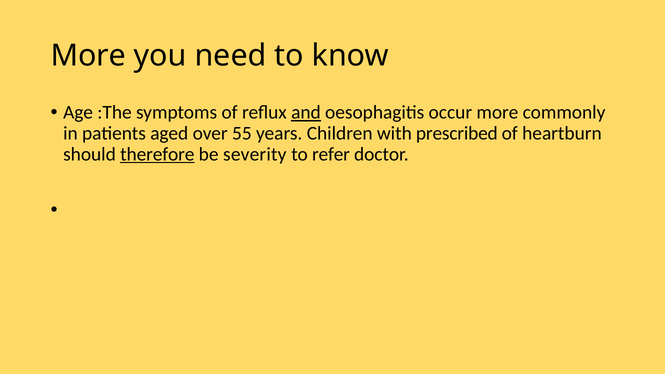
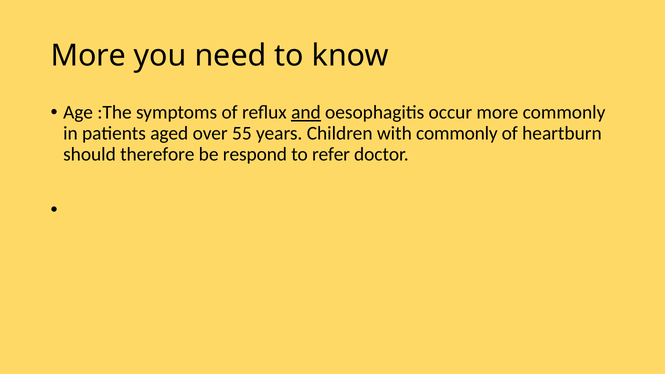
with prescribed: prescribed -> commonly (457, 133)
therefore underline: present -> none (157, 154)
severity: severity -> respond (255, 154)
